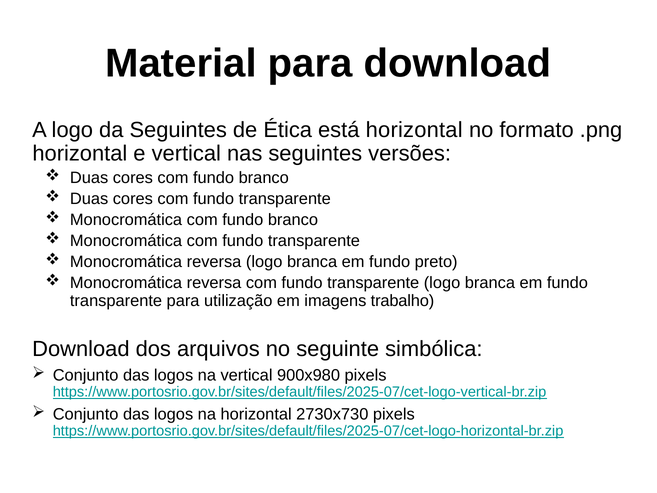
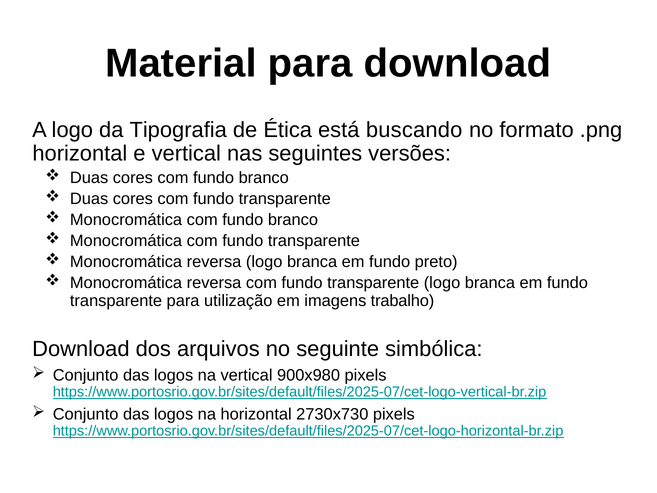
da Seguintes: Seguintes -> Tipografia (178, 130)
está horizontal: horizontal -> buscando (414, 130)
